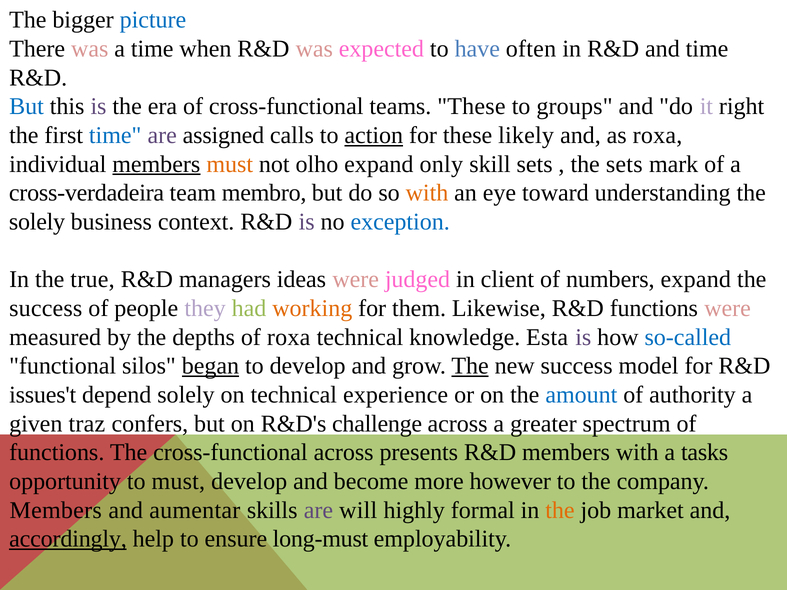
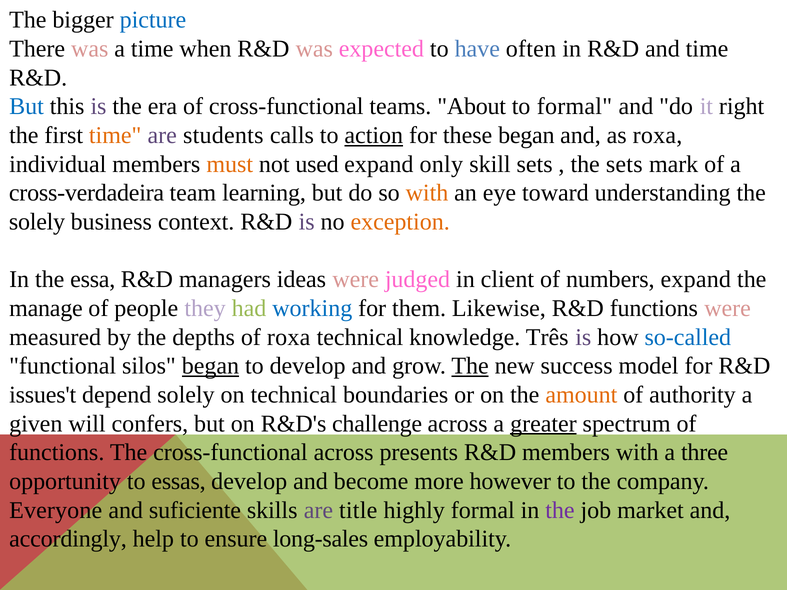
teams These: These -> About (472, 106)
to groups: groups -> formal (574, 106)
time colour: blue -> orange (115, 135)
assigned: assigned -> students (223, 135)
these likely: likely -> began (526, 135)
members underline: present -> none (156, 164)
olho: olho -> used (317, 164)
membro: membro -> learning (264, 193)
exception colour: blue -> orange (400, 222)
true: true -> essa (93, 280)
success: success -> manage (46, 308)
working colour: orange -> blue (312, 308)
Esta: Esta -> Três (547, 337)
experience: experience -> boundaries (396, 395)
amount colour: blue -> orange (581, 395)
traz: traz -> will (87, 424)
greater underline: none -> present (543, 424)
tasks: tasks -> three (705, 453)
to must: must -> essas (179, 481)
Members: Members -> Everyone (56, 510)
aumentar: aumentar -> suficiente (195, 510)
will: will -> title (358, 510)
the colour: orange -> purple (560, 510)
accordingly underline: present -> none (68, 539)
long-must: long-must -> long-sales (321, 539)
